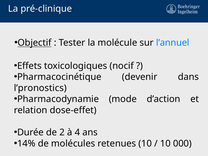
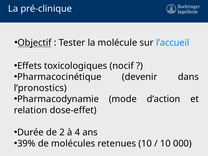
l’annuel: l’annuel -> l’accueil (173, 43)
14%: 14% -> 39% (26, 143)
